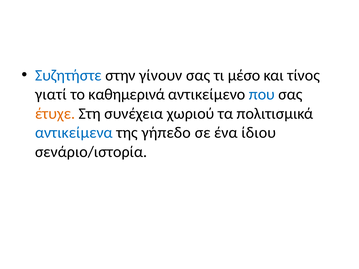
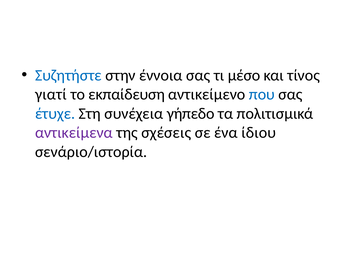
γίνουν: γίνουν -> έννοια (161, 75)
καθημερινά: καθημερινά -> εκπαίδευση (127, 94)
έτυχε colour: orange -> blue (55, 114)
χωριού: χωριού -> γήπεδο (191, 114)
αντικείμενα colour: blue -> purple (74, 133)
γήπεδο: γήπεδο -> σχέσεις (166, 133)
